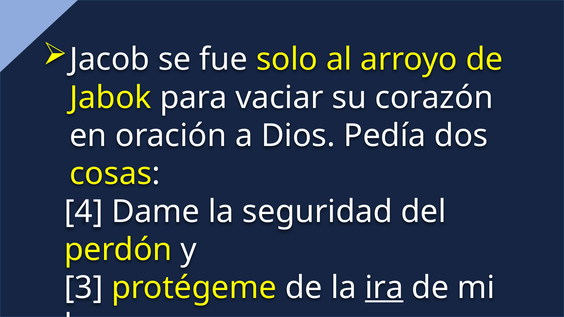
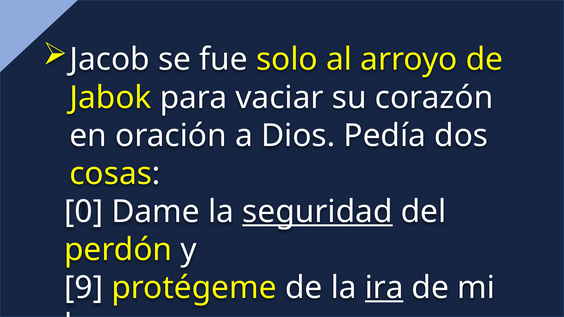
4: 4 -> 0 (84, 212)
seguridad underline: none -> present (317, 212)
3: 3 -> 9 (84, 288)
